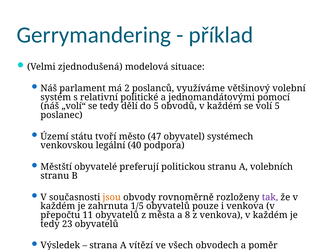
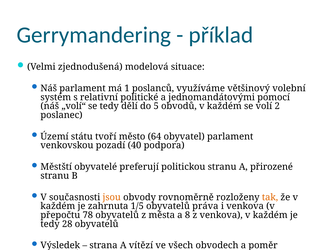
2: 2 -> 1 (127, 88)
volí 5: 5 -> 2 (277, 106)
47: 47 -> 64 (154, 136)
obyvatel systémech: systémech -> parlament (230, 136)
legální: legální -> pozadí (111, 145)
volebních: volebních -> přirozené (271, 167)
tak colour: purple -> orange (270, 197)
pouze: pouze -> práva (205, 206)
11: 11 -> 78 (88, 215)
23: 23 -> 28 (67, 224)
